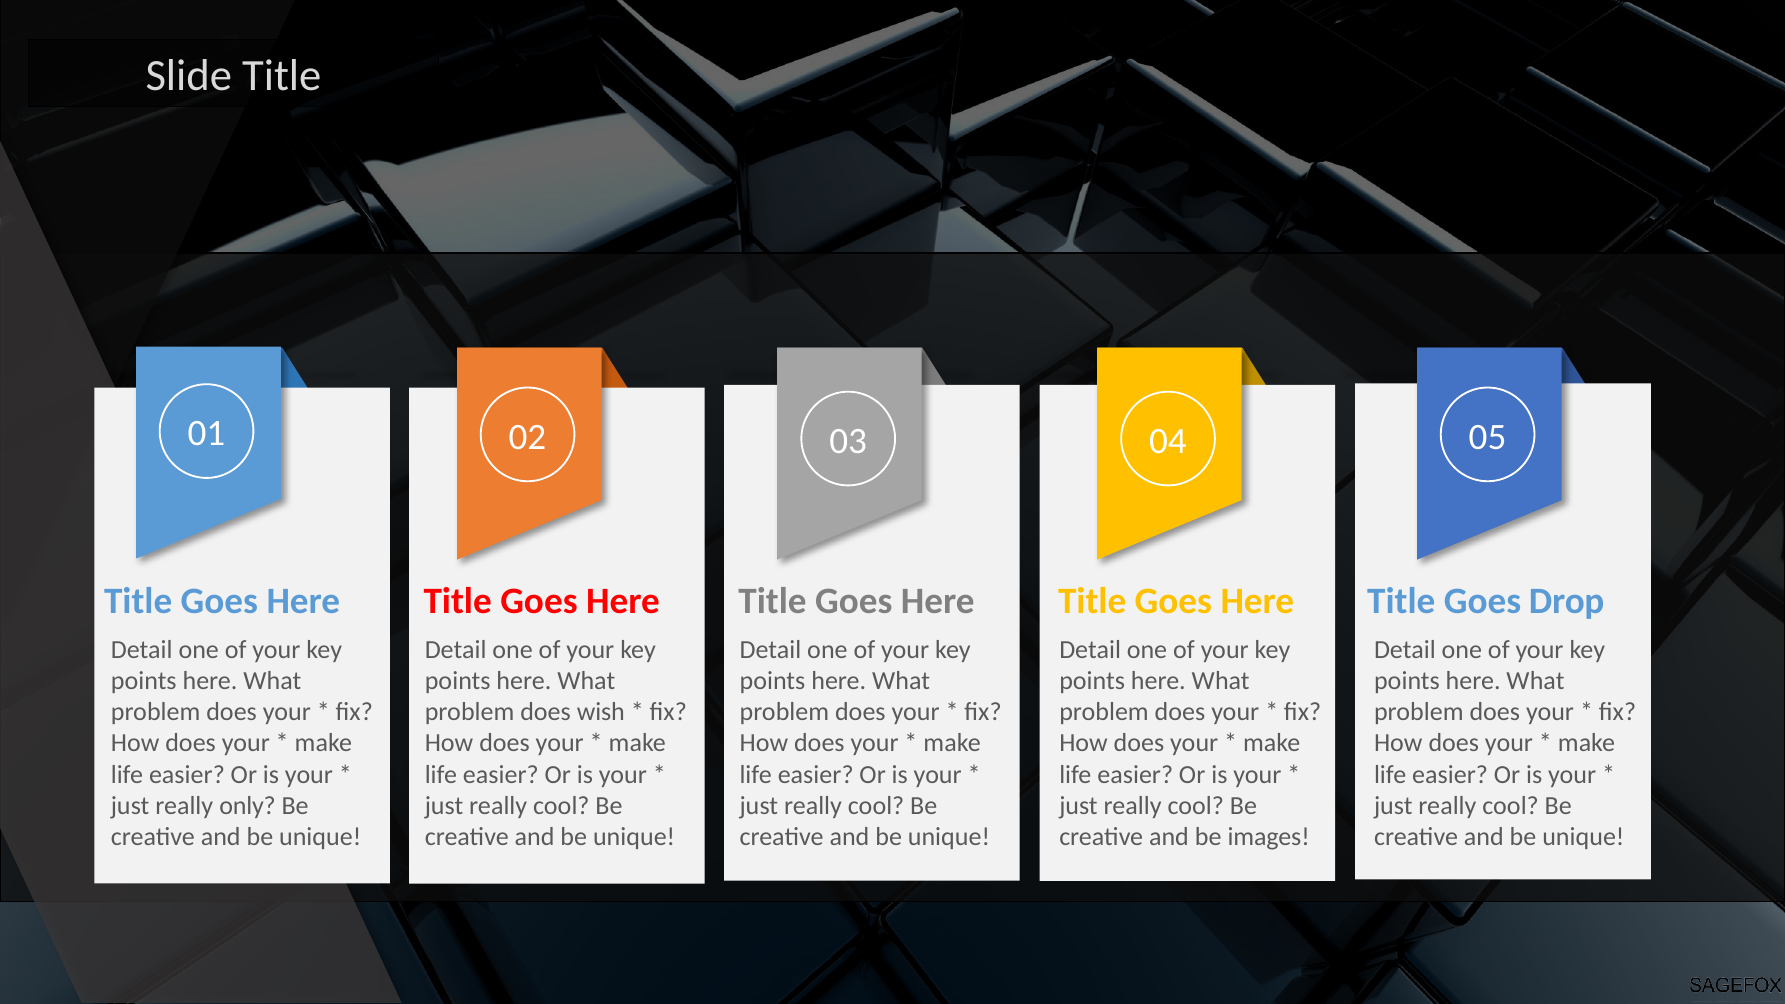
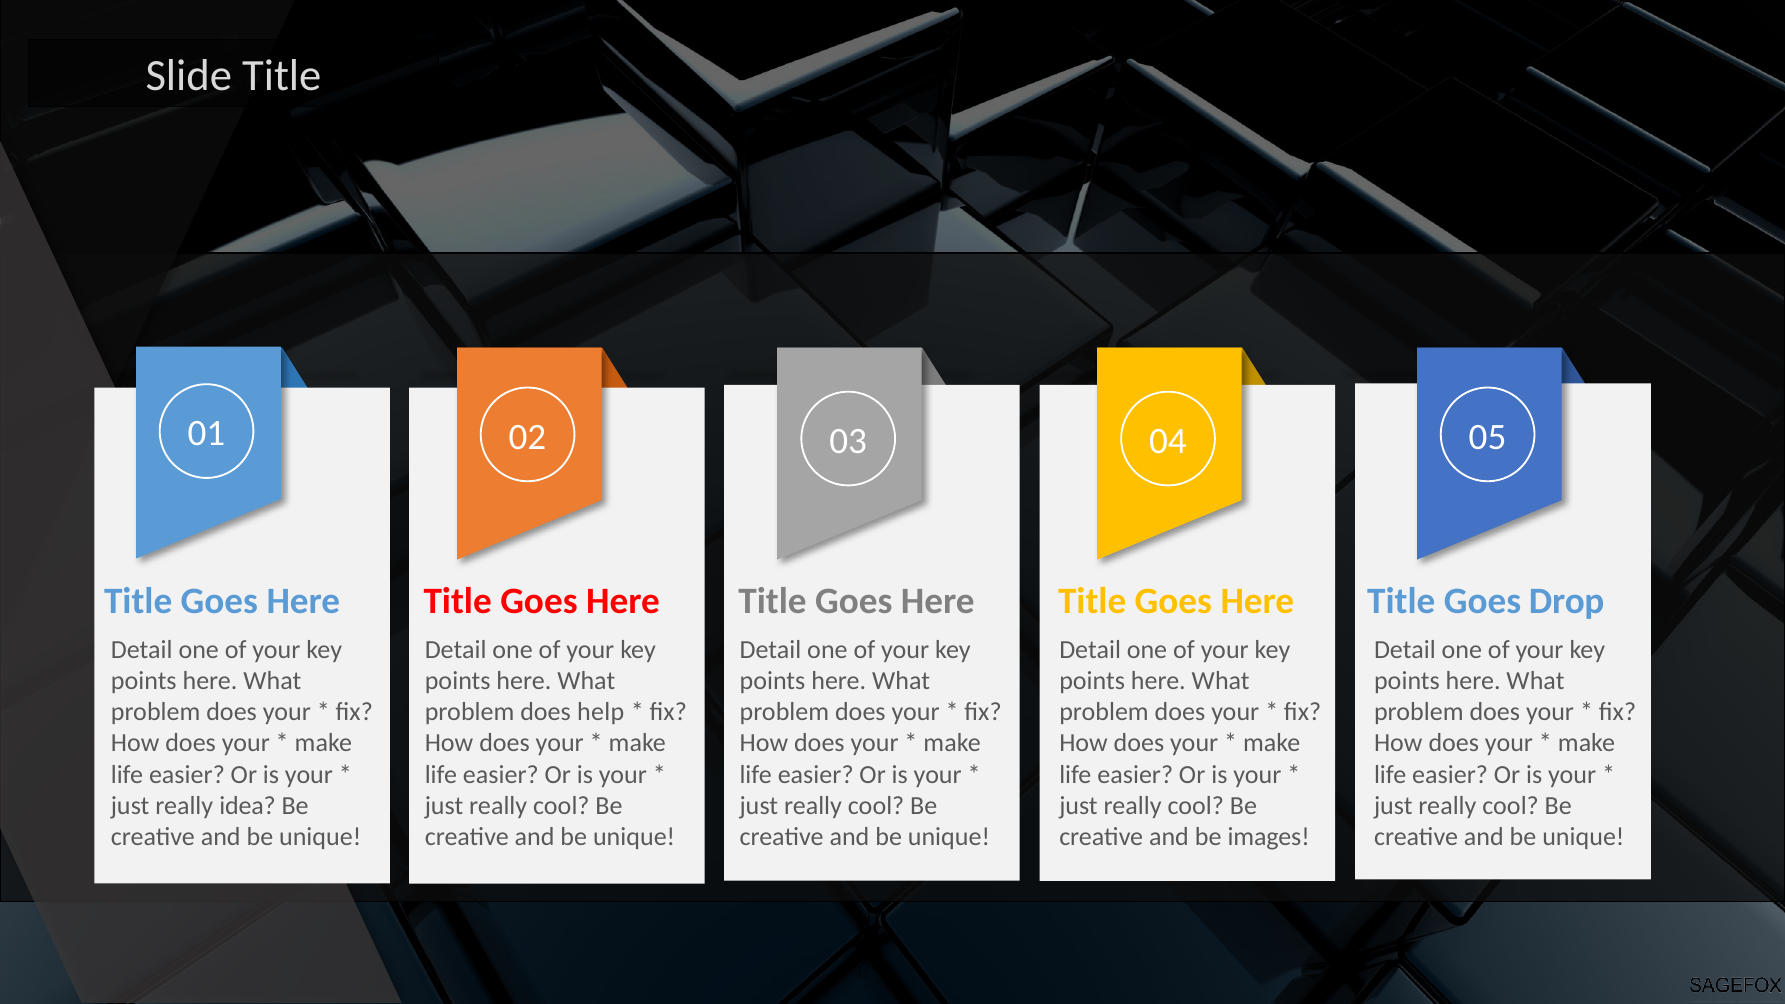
wish: wish -> help (601, 712)
only: only -> idea (247, 806)
